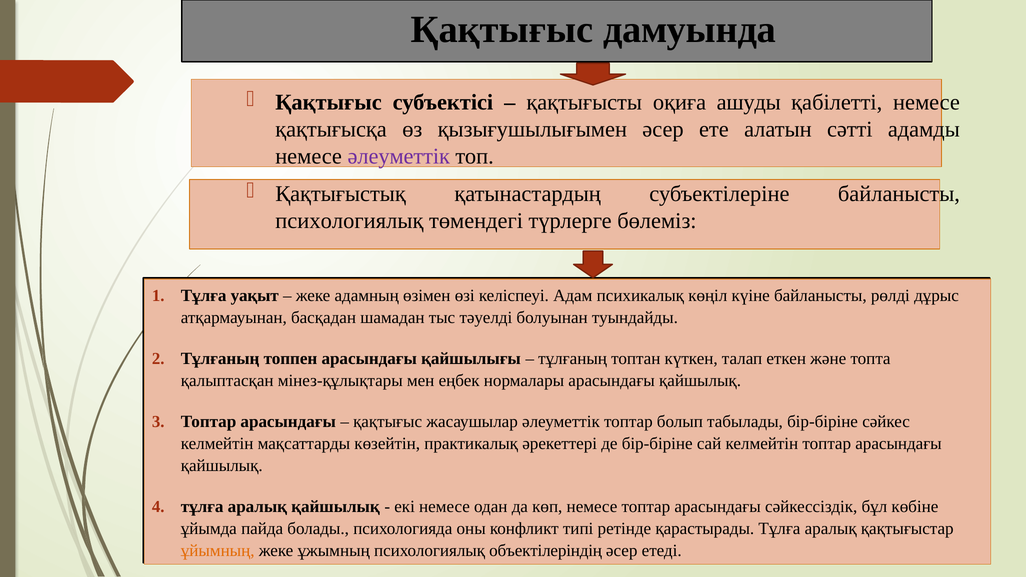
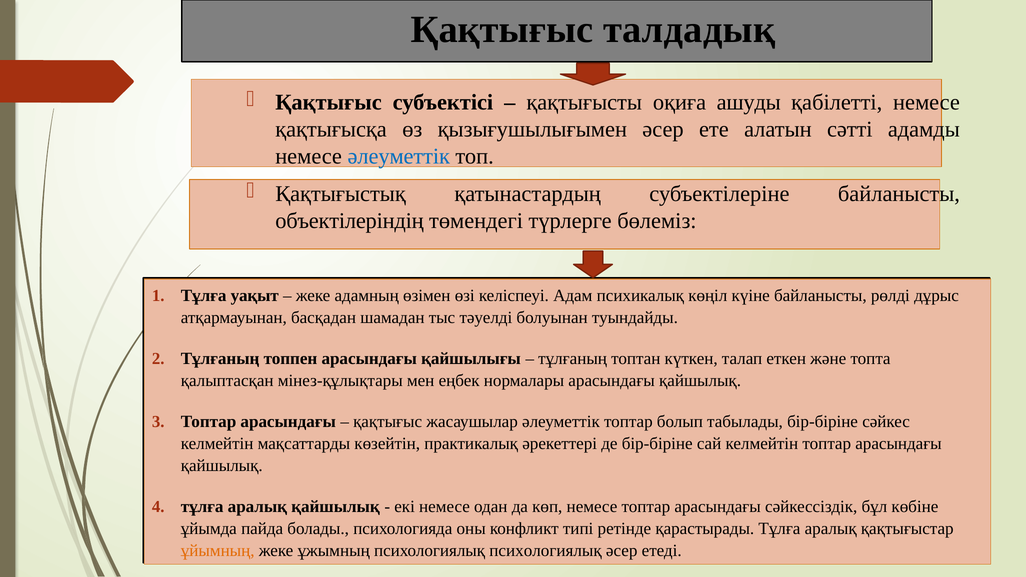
дамуында: дамуында -> талдадық (689, 30)
әлеуметтік colour: purple -> blue (399, 156)
психологиялық: психологиялық -> объектілеріндің (349, 221)
психологиялық объектілеріндің: объектілеріндің -> психологиялық (546, 551)
